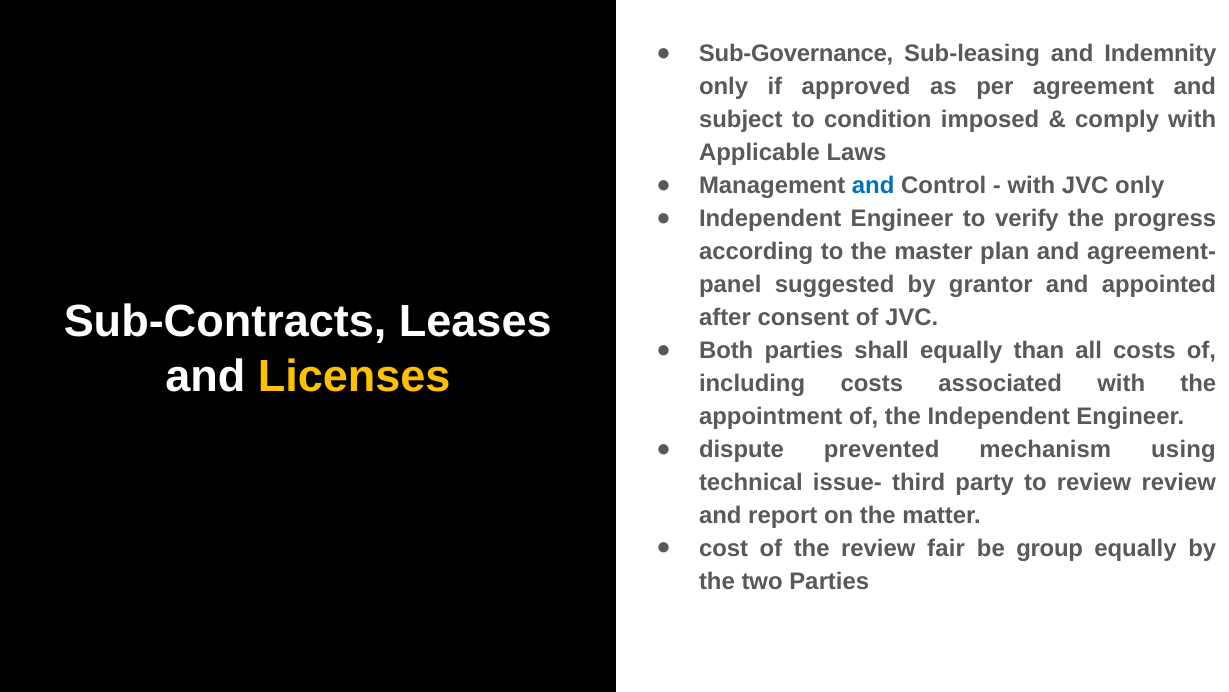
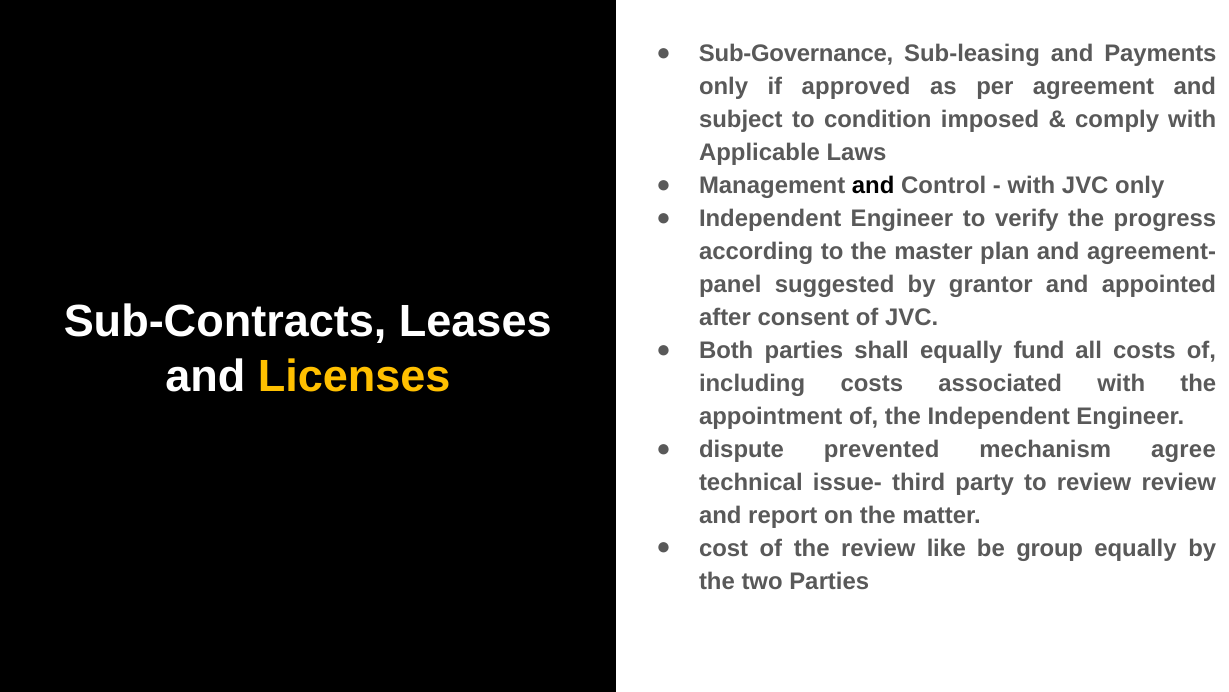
Indemnity: Indemnity -> Payments (1160, 54)
and colour: blue -> black (873, 185)
than: than -> fund (1039, 350)
using: using -> agree (1183, 449)
fair: fair -> like (946, 548)
